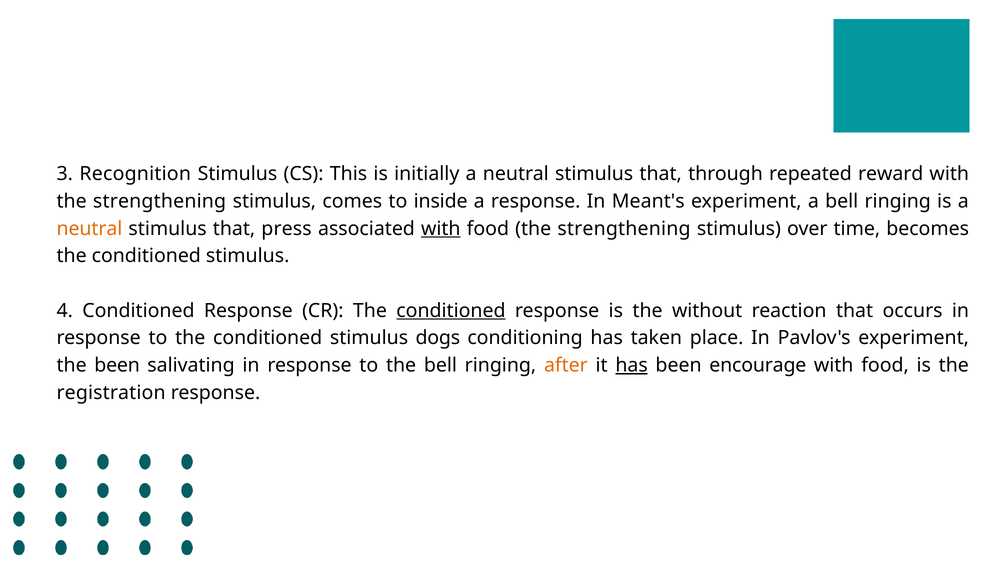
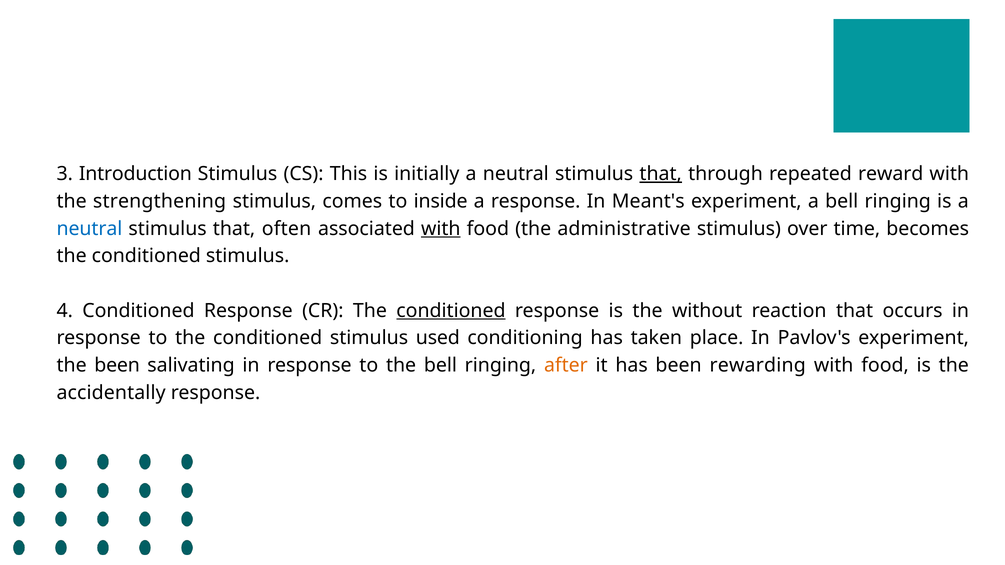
Recognition: Recognition -> Introduction (135, 174)
that underline: none -> present (661, 174)
neutral colour: orange -> blue (89, 229)
press: press -> often (286, 229)
food the strengthening: strengthening -> administrative (624, 229)
dogs: dogs -> used (438, 338)
has underline: present -> none (632, 366)
encourage: encourage -> rewarding (758, 366)
registration: registration -> accidentally (111, 393)
